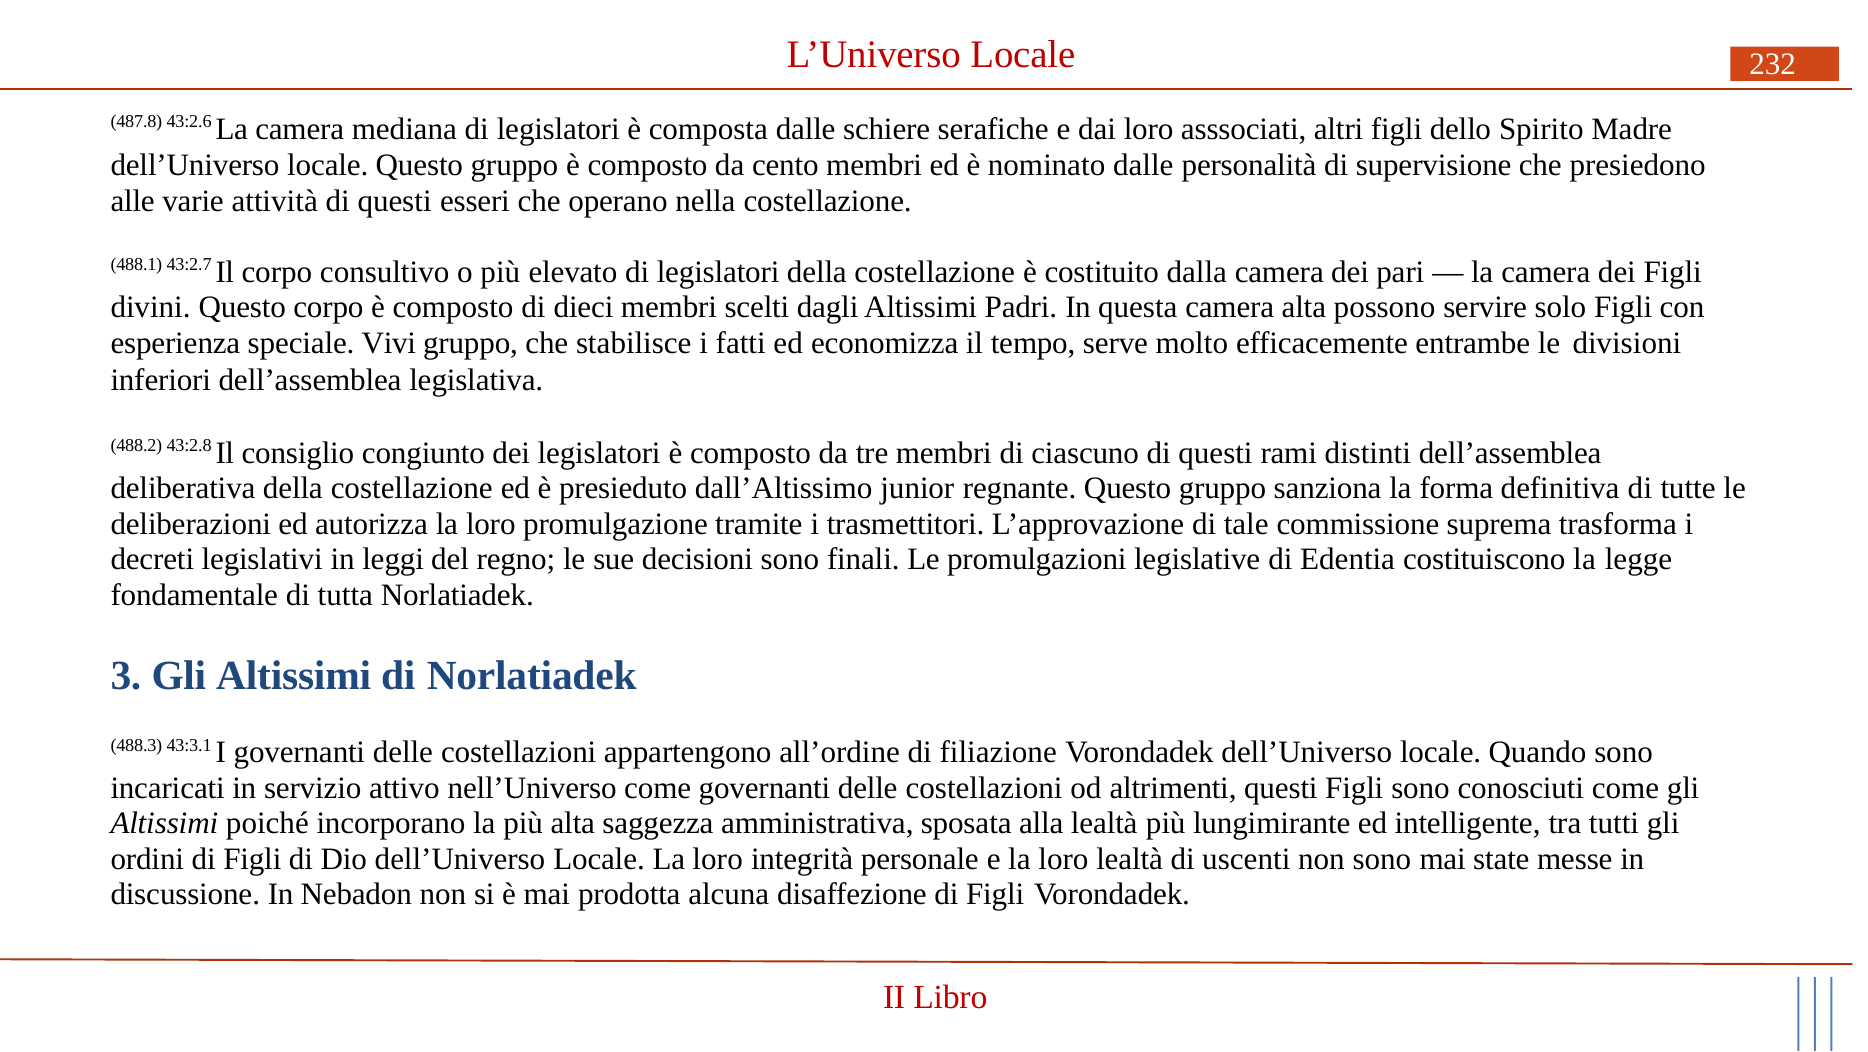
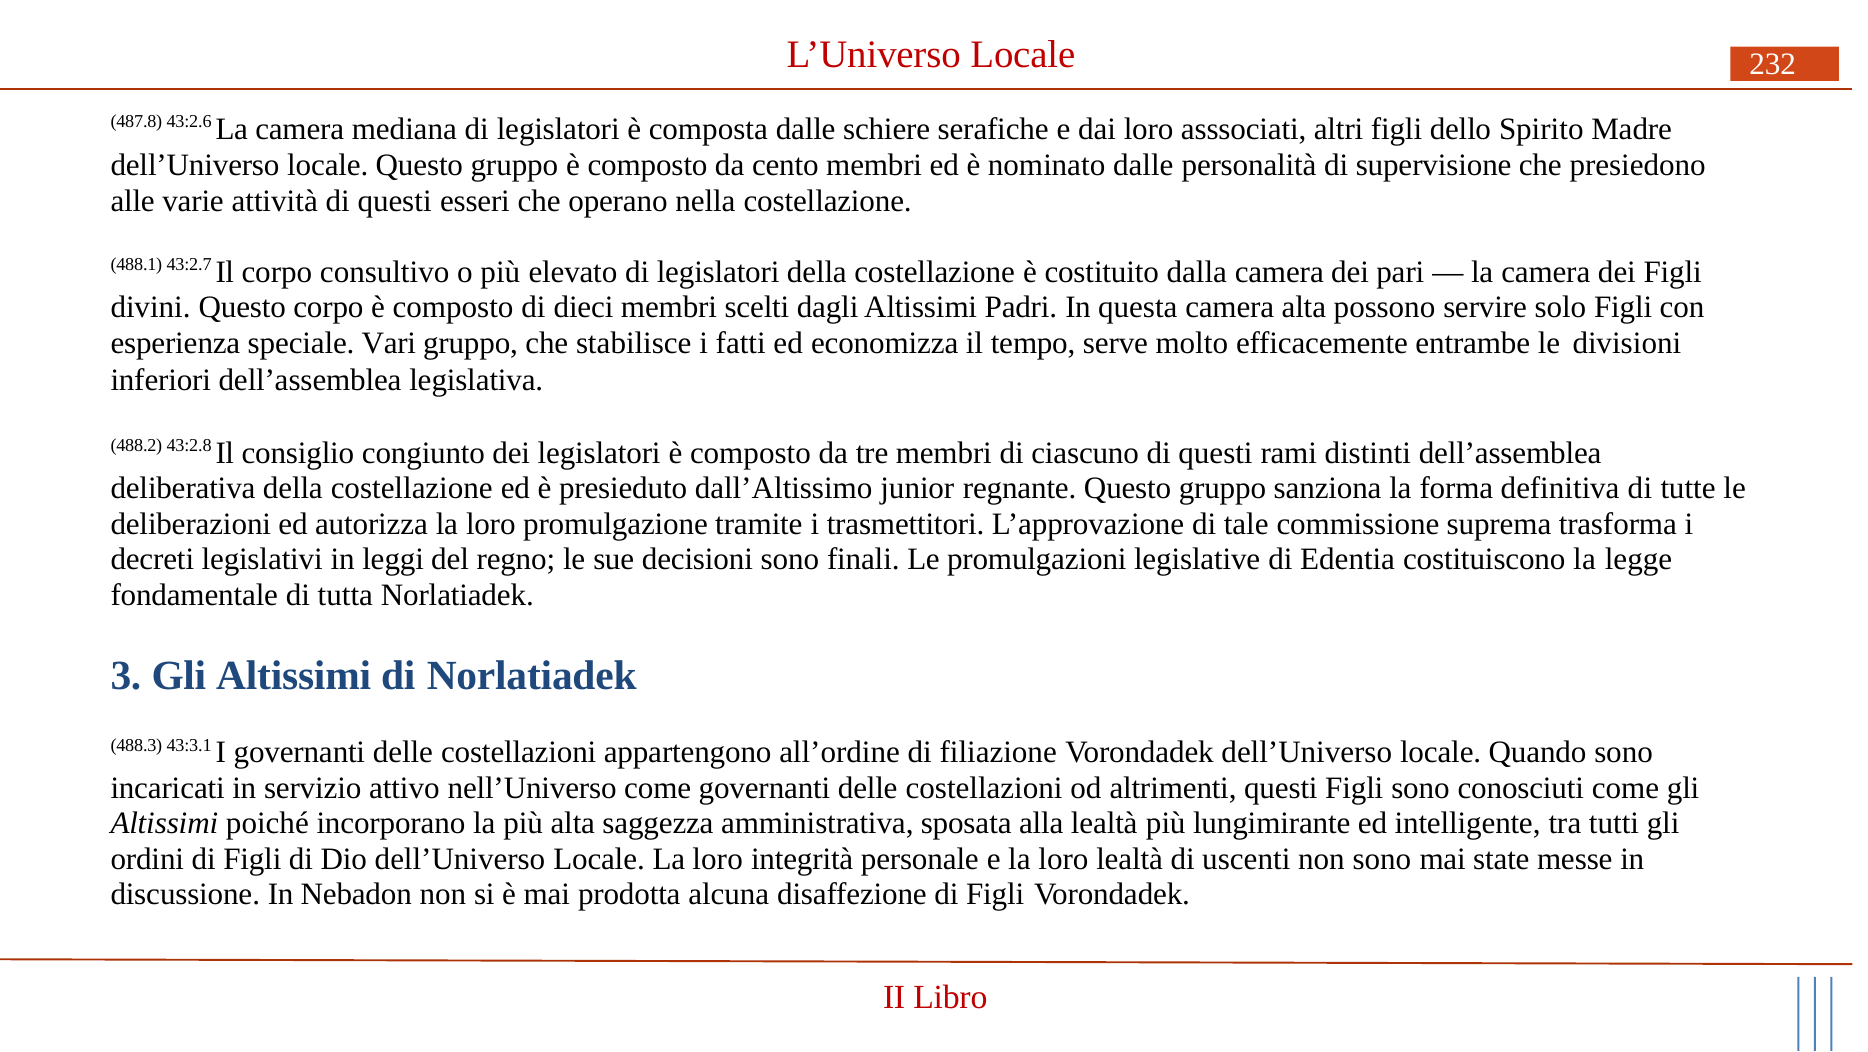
Vivi: Vivi -> Vari (389, 343)
